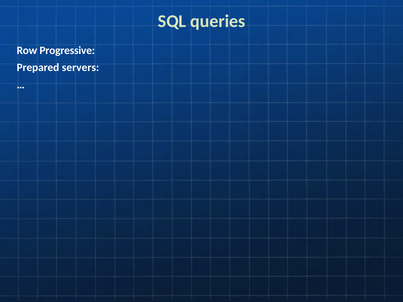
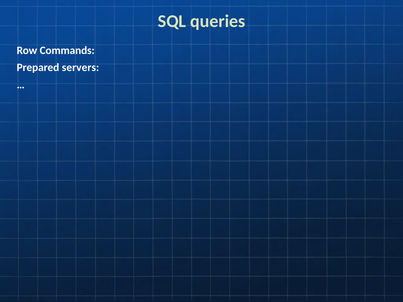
Progressive: Progressive -> Commands (67, 51)
